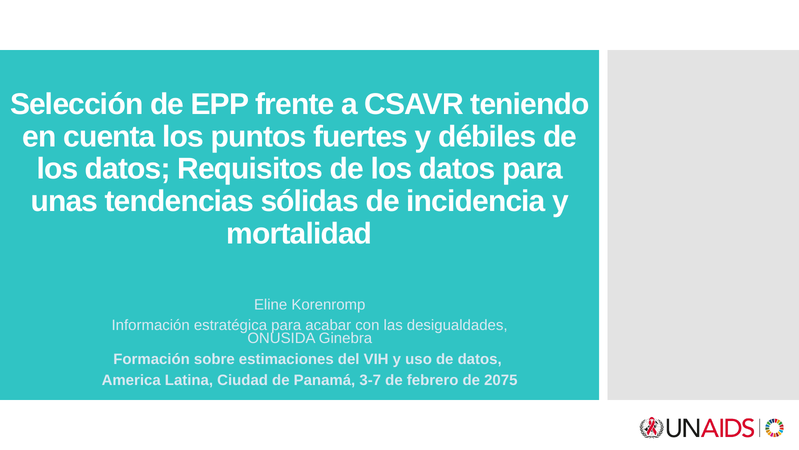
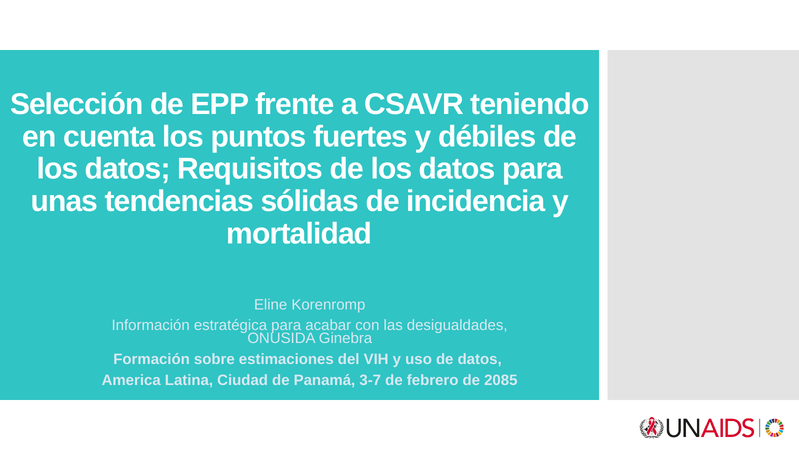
2075: 2075 -> 2085 (501, 380)
